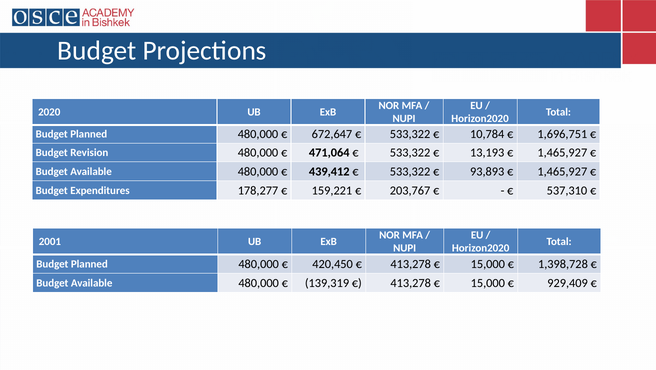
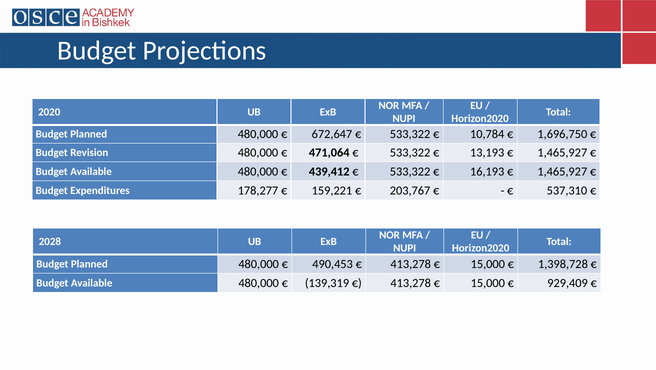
1,696,751: 1,696,751 -> 1,696,750 (562, 134)
93,893: 93,893 -> 16,193 (487, 171)
2001: 2001 -> 2028 (50, 241)
420,450: 420,450 -> 490,453 (333, 264)
